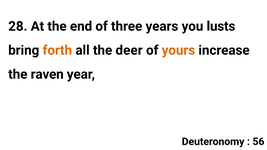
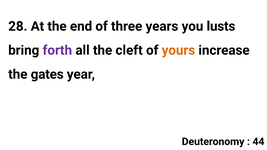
forth colour: orange -> purple (57, 50)
deer: deer -> cleft (129, 50)
raven: raven -> gates (47, 74)
56: 56 -> 44 (258, 142)
